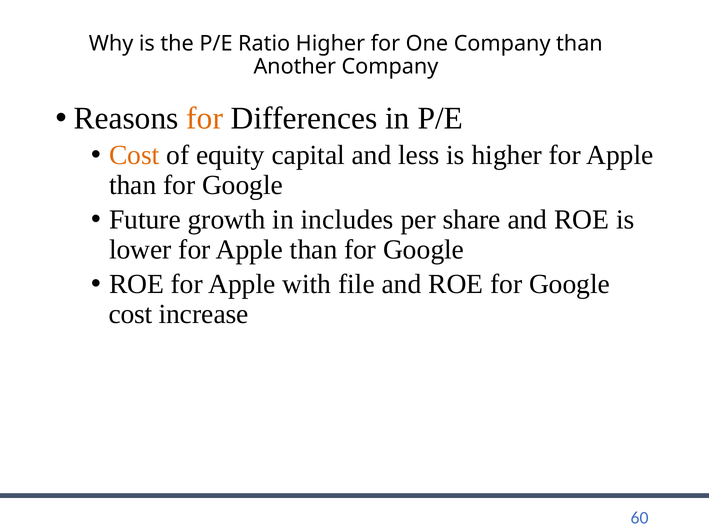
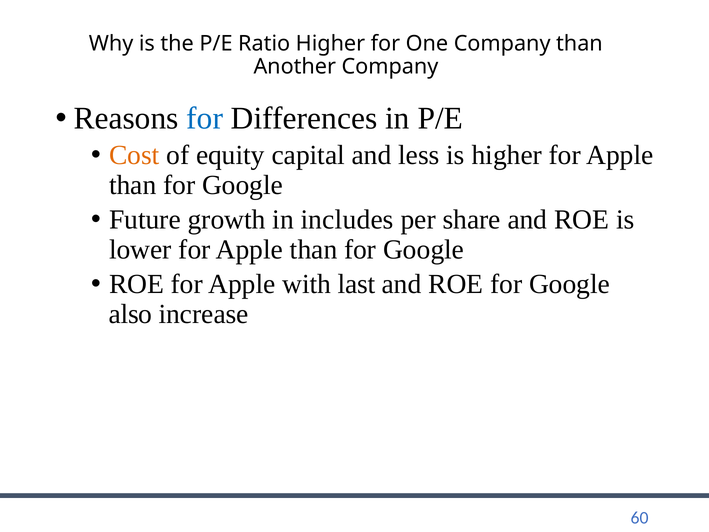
for colour: orange -> blue (205, 118)
file: file -> last (357, 284)
cost: cost -> also (130, 314)
